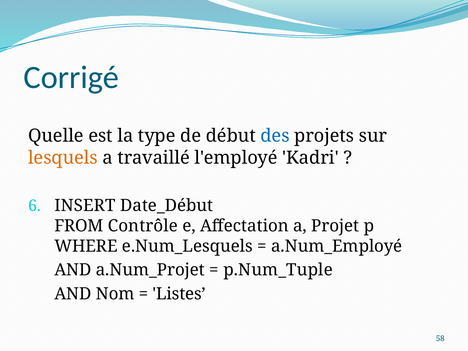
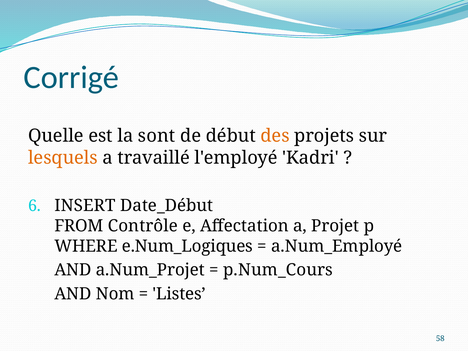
type: type -> sont (157, 136)
des colour: blue -> orange (275, 136)
e.Num_Lesquels: e.Num_Lesquels -> e.Num_Logiques (187, 246)
p.Num_Tuple: p.Num_Tuple -> p.Num_Cours (278, 270)
